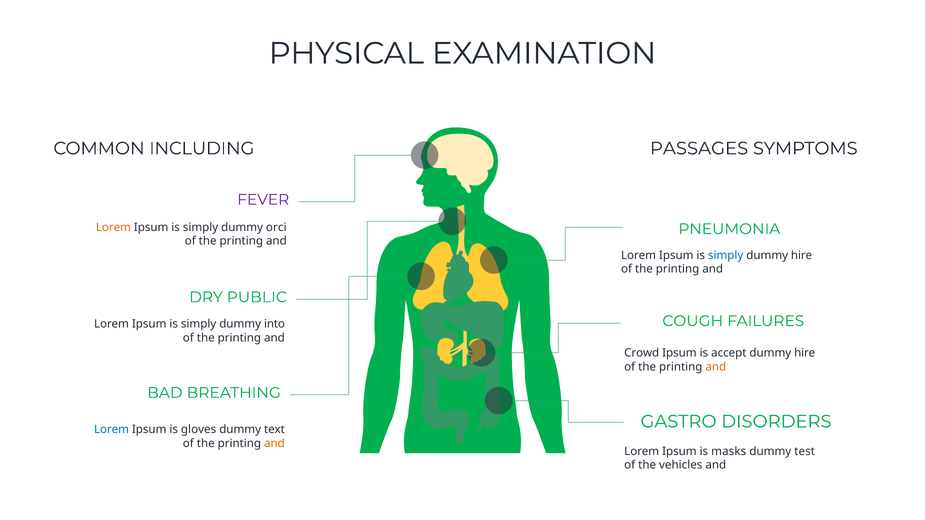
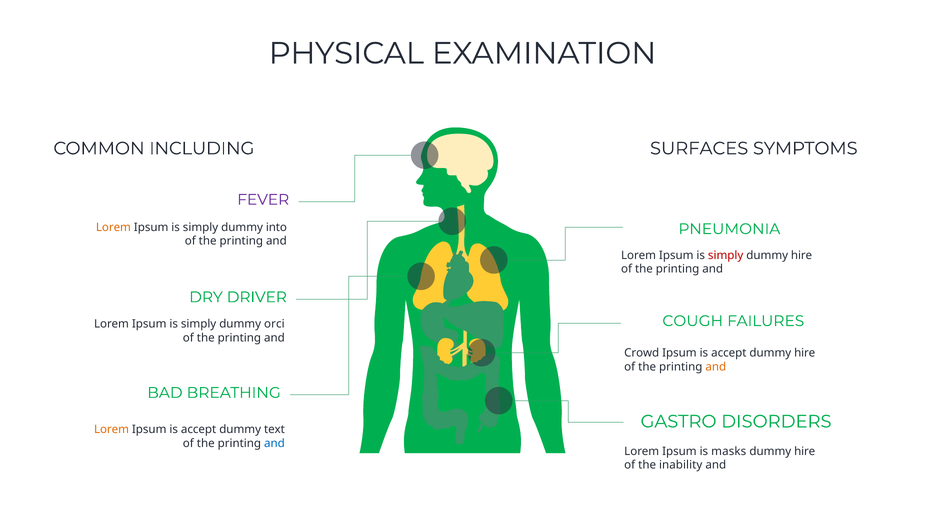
PASSAGES: PASSAGES -> SURFACES (699, 149)
orci: orci -> into (276, 227)
simply colour: blue -> red (726, 255)
PUBLIC: PUBLIC -> DRIVER (257, 297)
into: into -> orci (274, 324)
Lorem colour: blue -> orange (112, 430)
gloves: gloves -> accept (199, 430)
and colour: orange -> blue (274, 444)
test: test -> hire (805, 451)
vehicles: vehicles -> inability (681, 465)
